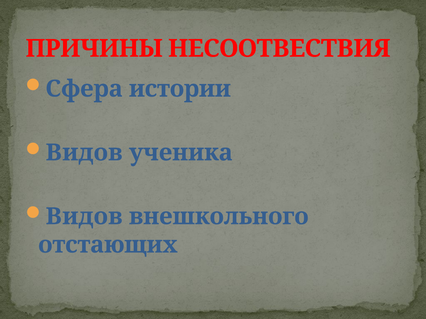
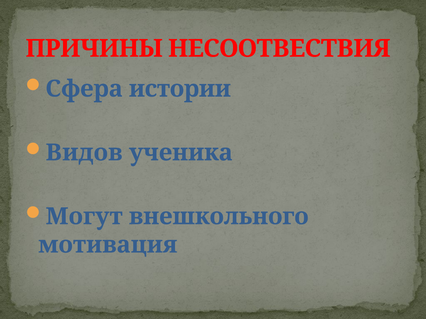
Видов: Видов -> Могут (84, 217)
отстающих: отстающих -> мотивация (108, 245)
